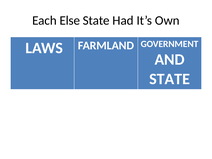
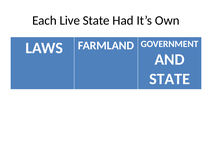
Else: Else -> Live (70, 21)
